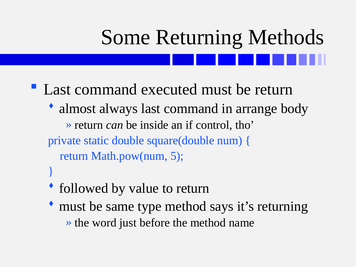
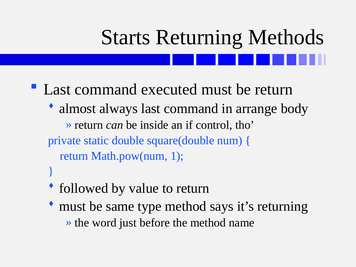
Some: Some -> Starts (126, 37)
5: 5 -> 1 (177, 156)
